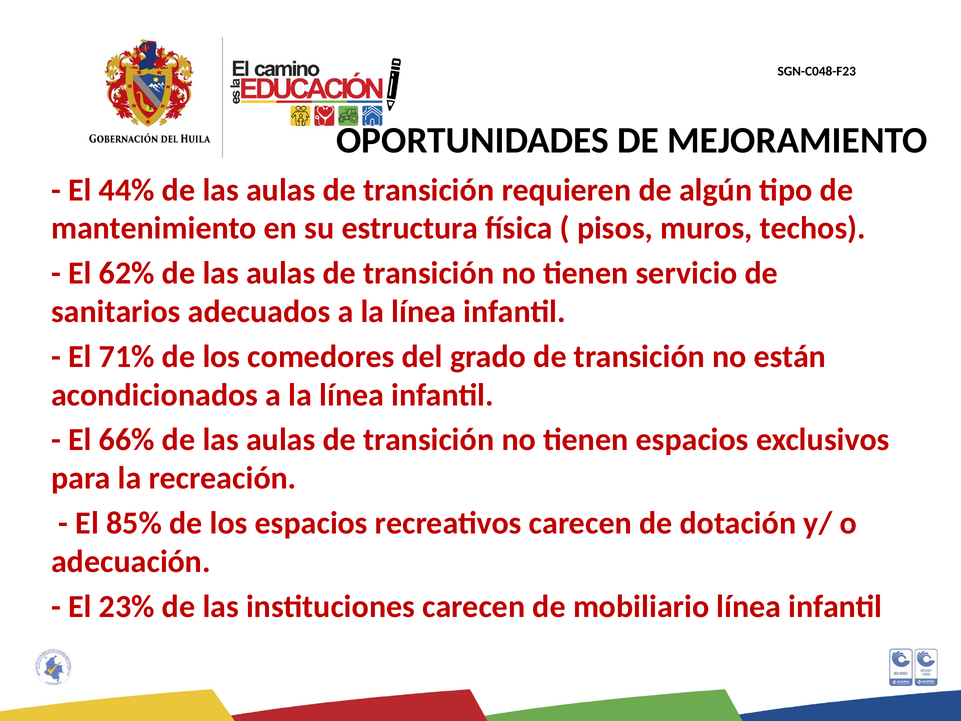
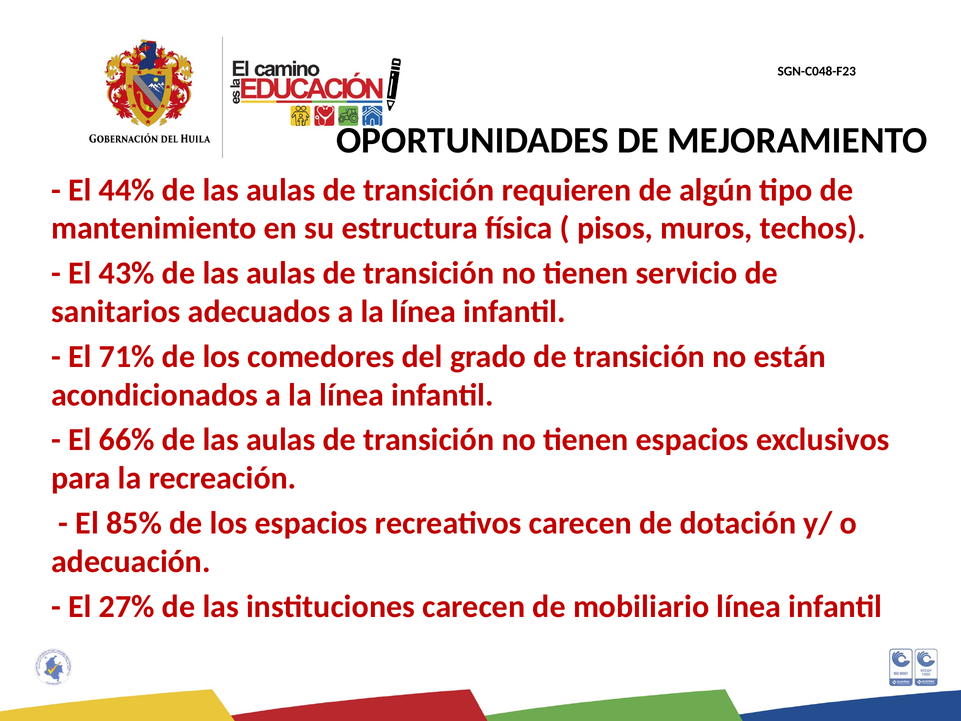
62%: 62% -> 43% (127, 273)
23%: 23% -> 27% (127, 606)
